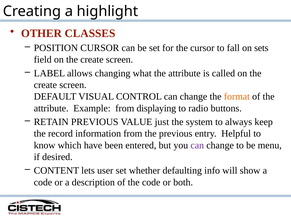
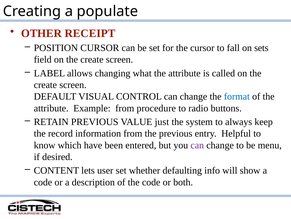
highlight: highlight -> populate (107, 11)
CLASSES: CLASSES -> RECEIPT (90, 33)
format colour: orange -> blue (237, 96)
displaying: displaying -> procedure (156, 108)
